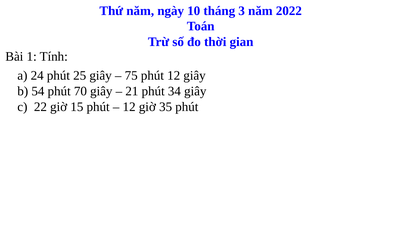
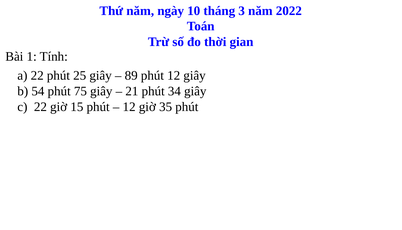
a 24: 24 -> 22 (37, 75)
75: 75 -> 89 (131, 75)
70: 70 -> 75 (80, 91)
